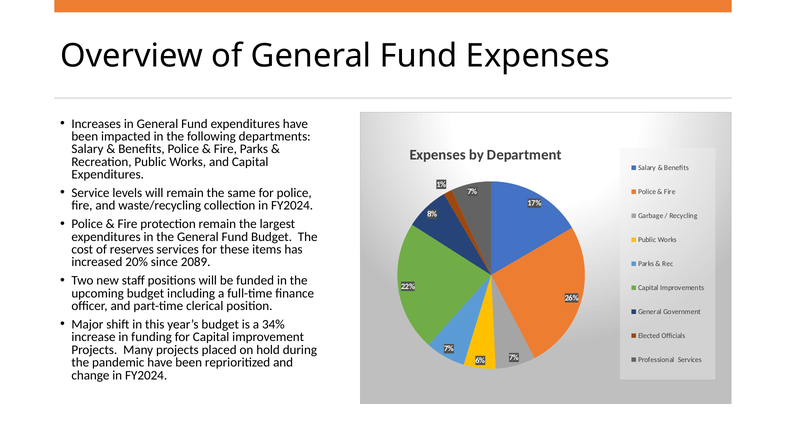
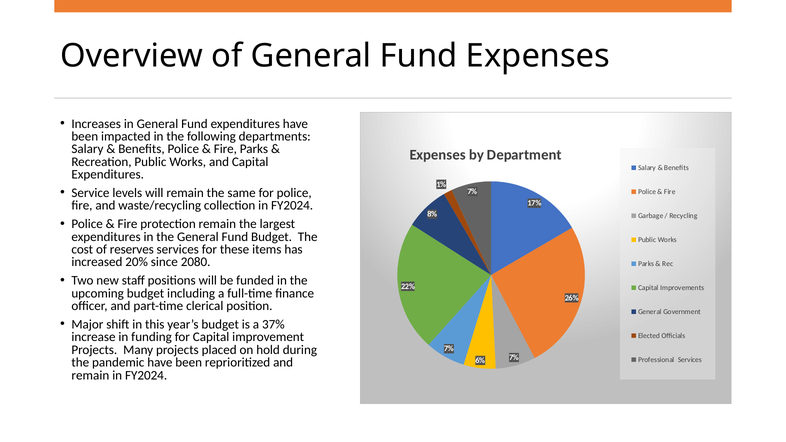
2089: 2089 -> 2080 (196, 262)
34%: 34% -> 37% (273, 324)
change: change -> remain (90, 375)
